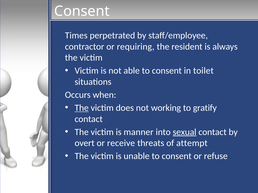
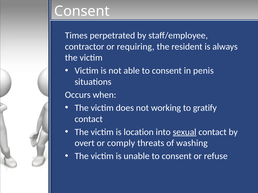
toilet: toilet -> penis (203, 71)
The underline: present -> none (82, 108)
manner: manner -> location (139, 132)
receive: receive -> comply (121, 143)
attempt: attempt -> washing (192, 143)
